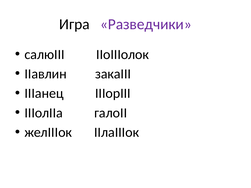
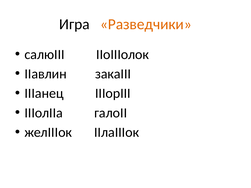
Разведчики colour: purple -> orange (146, 24)
